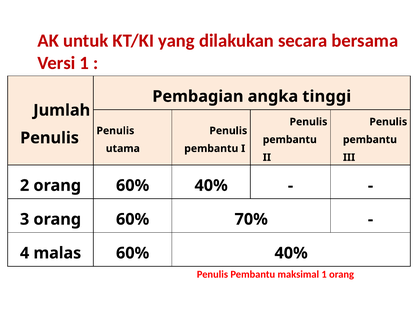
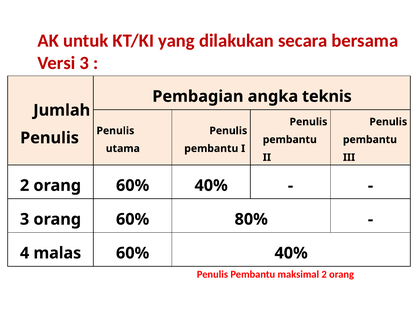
Versi 1: 1 -> 3 (84, 63)
tinggi: tinggi -> teknis (327, 97)
70%: 70% -> 80% (251, 219)
maksimal 1: 1 -> 2 (324, 274)
